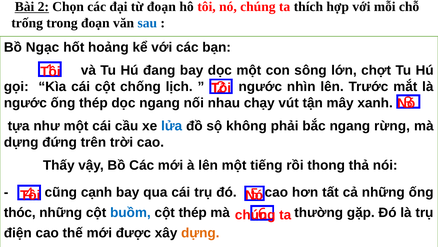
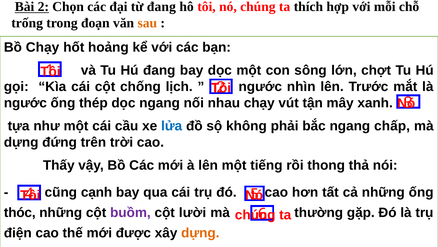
từ đoạn: đoạn -> đang (161, 7)
sau colour: blue -> orange (147, 23)
Bồ Ngạc: Ngạc -> Chạy (43, 47)
rừng: rừng -> chấp (392, 126)
buồm colour: blue -> purple (130, 212)
cột thép: thép -> lười (193, 212)
